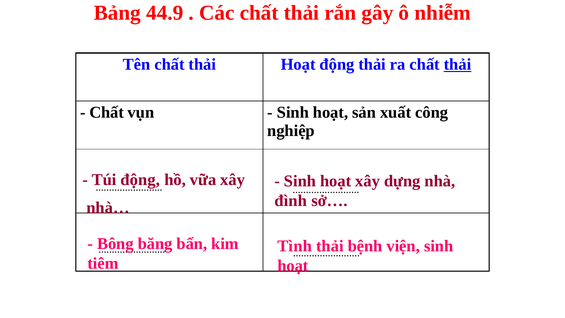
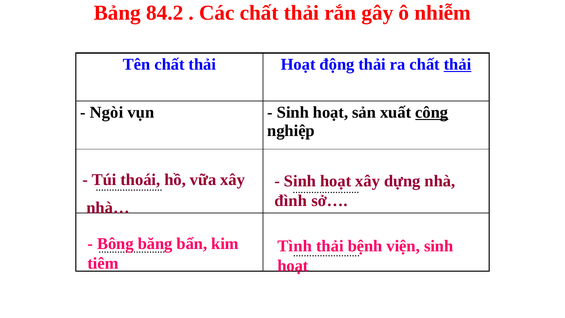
44.9: 44.9 -> 84.2 (165, 13)
Chất: Chất -> Ngòi (107, 112)
công underline: none -> present (432, 112)
Túi động: động -> thoái (140, 180)
